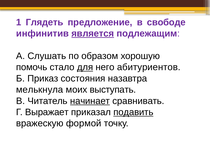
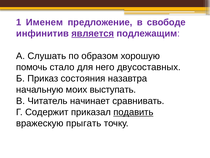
Глядеть: Глядеть -> Именем (44, 22)
для underline: present -> none (85, 67)
абитуриентов: абитуриентов -> двусоставных (149, 67)
мелькнула: мелькнула -> начальную (40, 89)
начинает underline: present -> none (90, 101)
Выражает: Выражает -> Содержит (47, 112)
формой: формой -> прыгать (84, 123)
